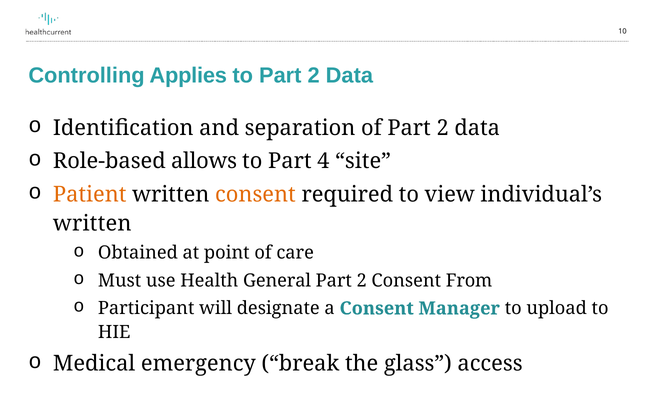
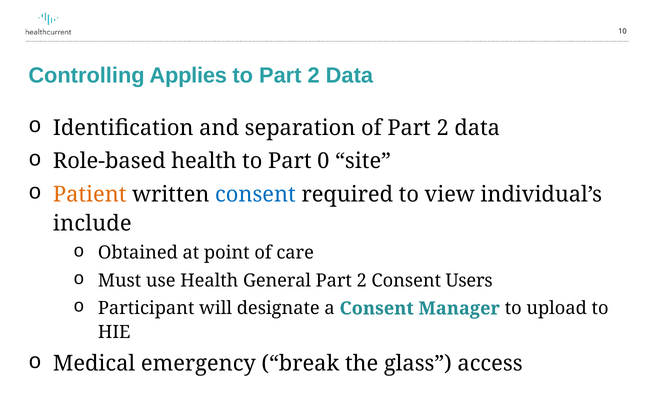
Role-based allows: allows -> health (204, 161)
4: 4 -> 0 (323, 161)
consent colour: orange -> blue (255, 194)
written: written -> include (92, 223)
From: From -> Users (469, 280)
